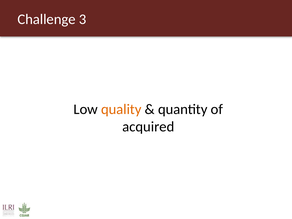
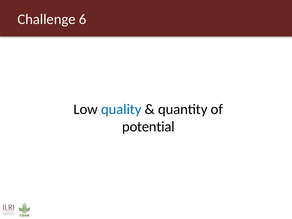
3: 3 -> 6 (83, 19)
quality colour: orange -> blue (121, 109)
acquired: acquired -> potential (148, 127)
